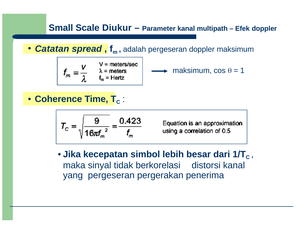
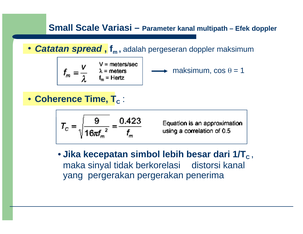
Diukur: Diukur -> Variasi (117, 28)
yang pergeseran: pergeseran -> pergerakan (111, 175)
